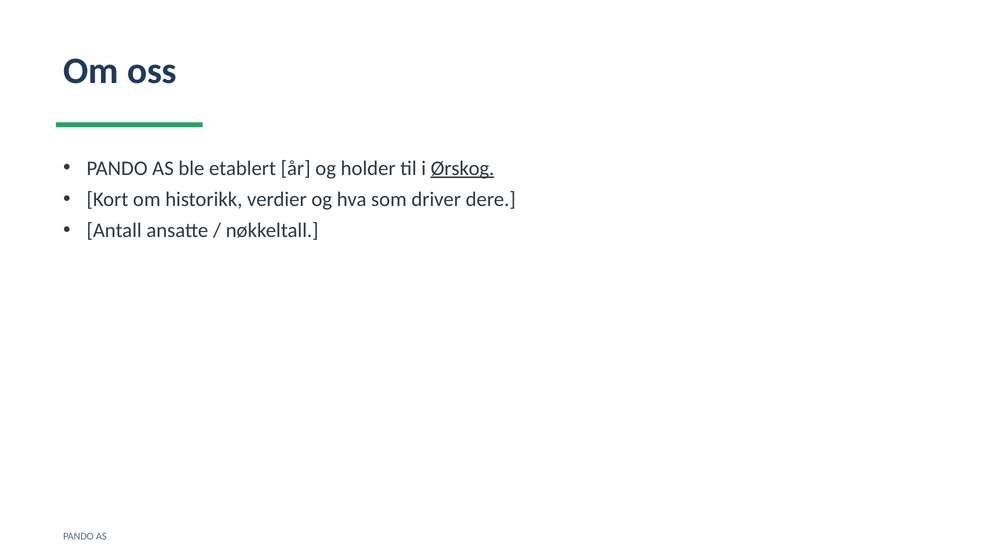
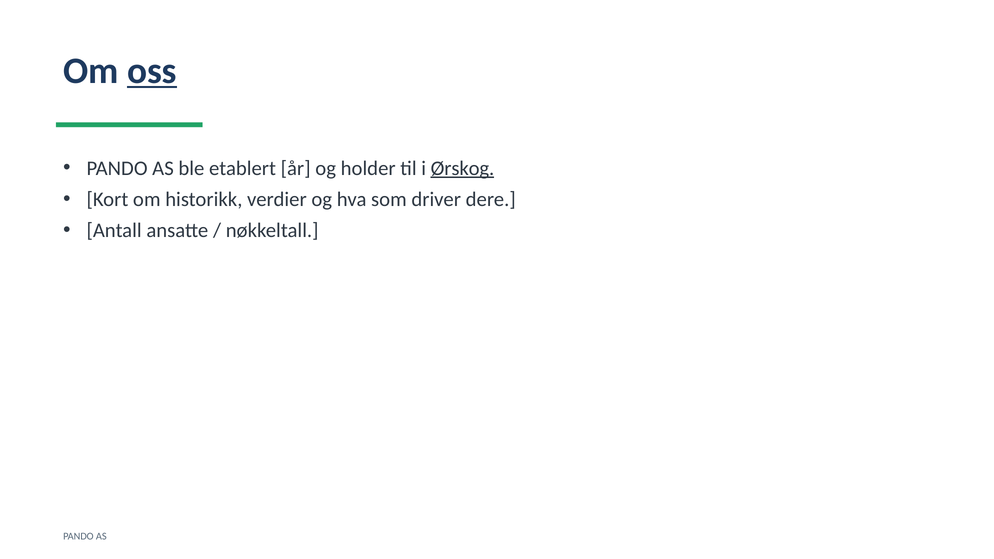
oss underline: none -> present (152, 71)
